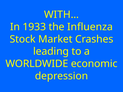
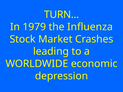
WITH…: WITH… -> TURN… (62, 15)
1933: 1933 -> 1979 (34, 27)
